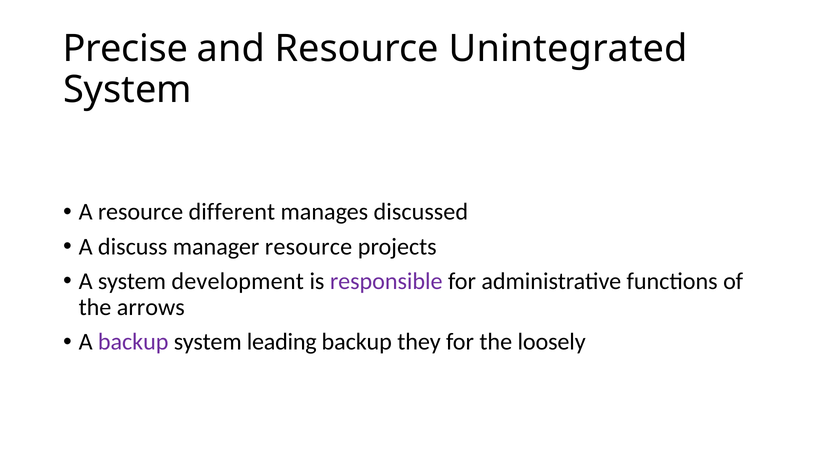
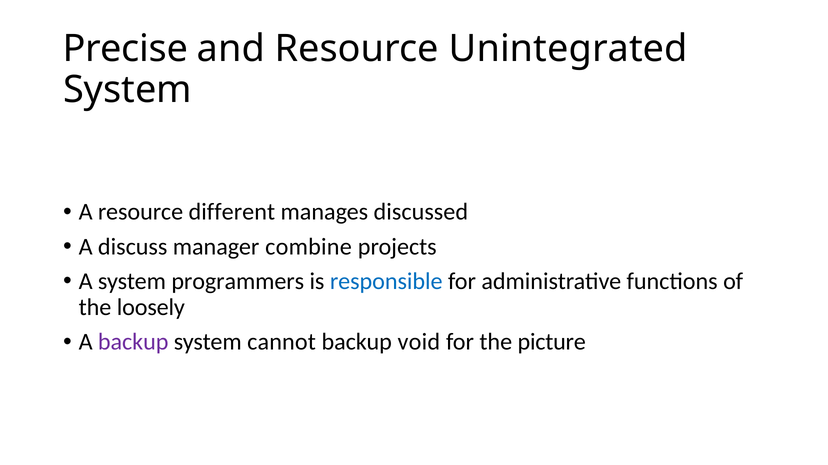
manager resource: resource -> combine (308, 247)
development: development -> programmers (238, 282)
responsible colour: purple -> blue (386, 282)
arrows: arrows -> loosely (151, 308)
leading: leading -> cannot (282, 343)
they: they -> void (419, 343)
loosely: loosely -> picture (552, 343)
